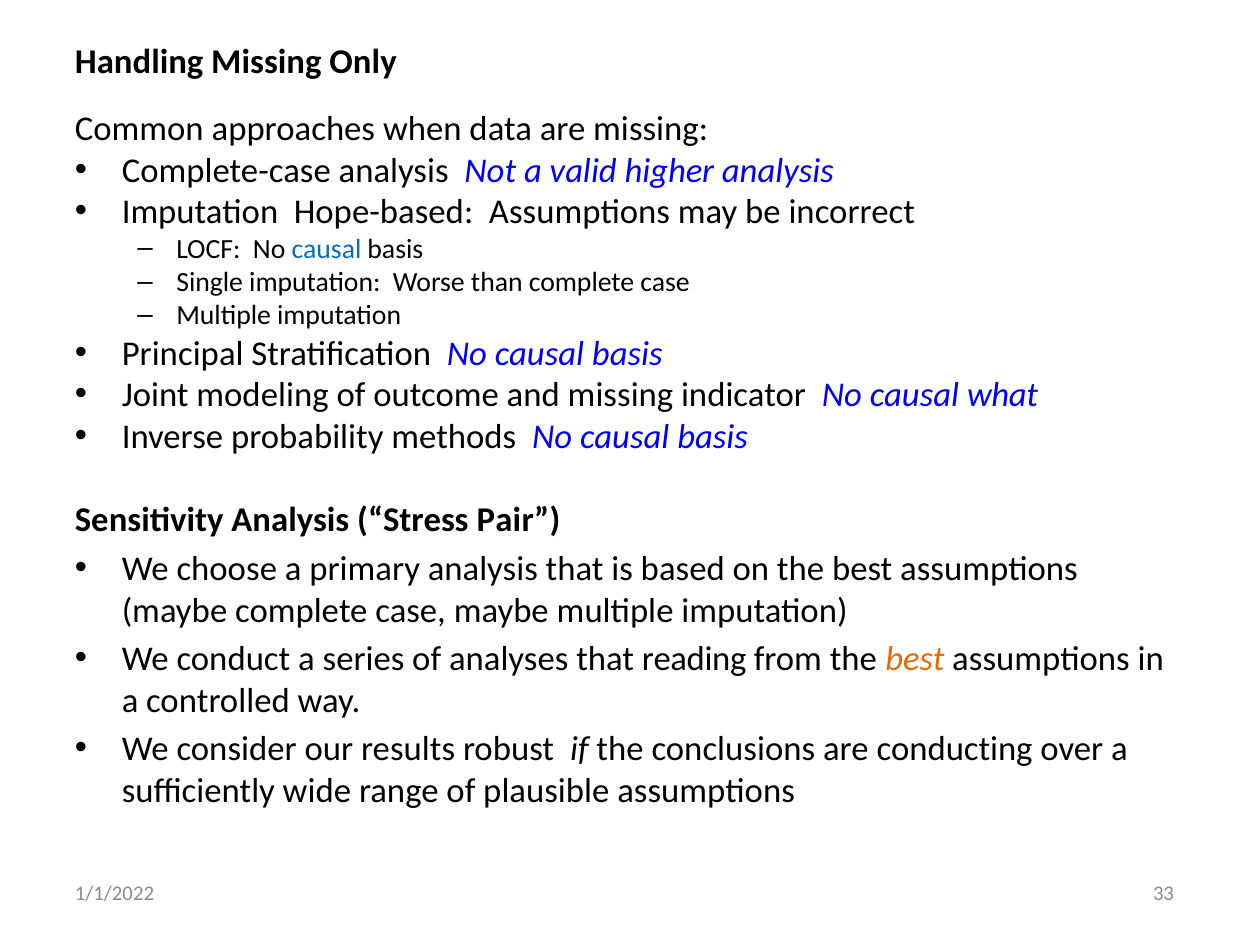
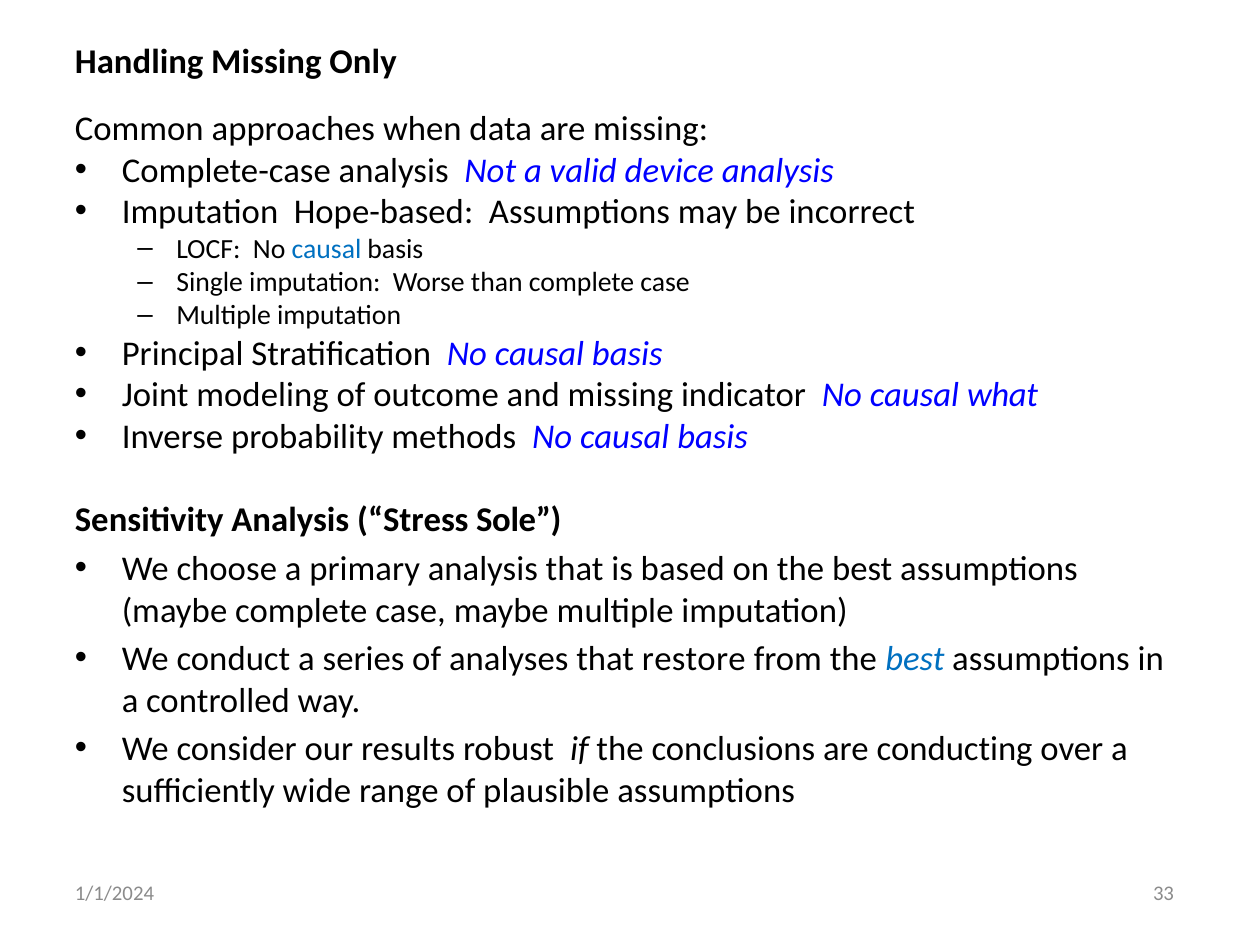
higher: higher -> device (669, 171)
Pair: Pair -> Sole (519, 521)
reading: reading -> restore (694, 660)
best colour: orange -> blue (915, 660)
1/1/2022: 1/1/2022 -> 1/1/2024 (114, 895)
